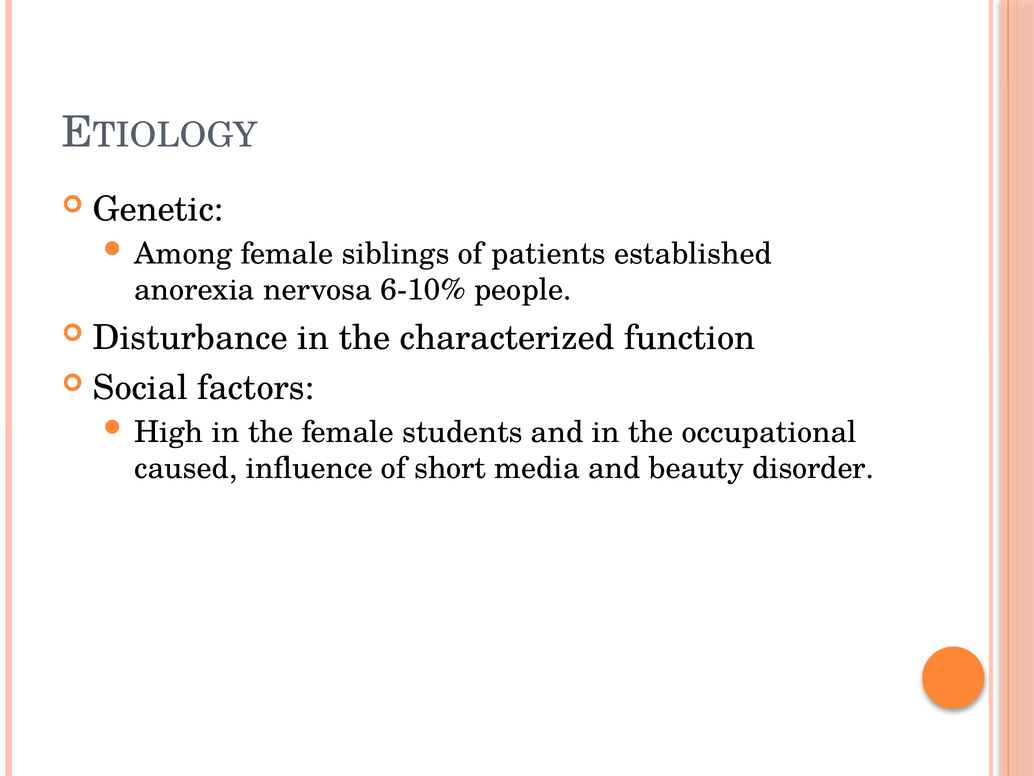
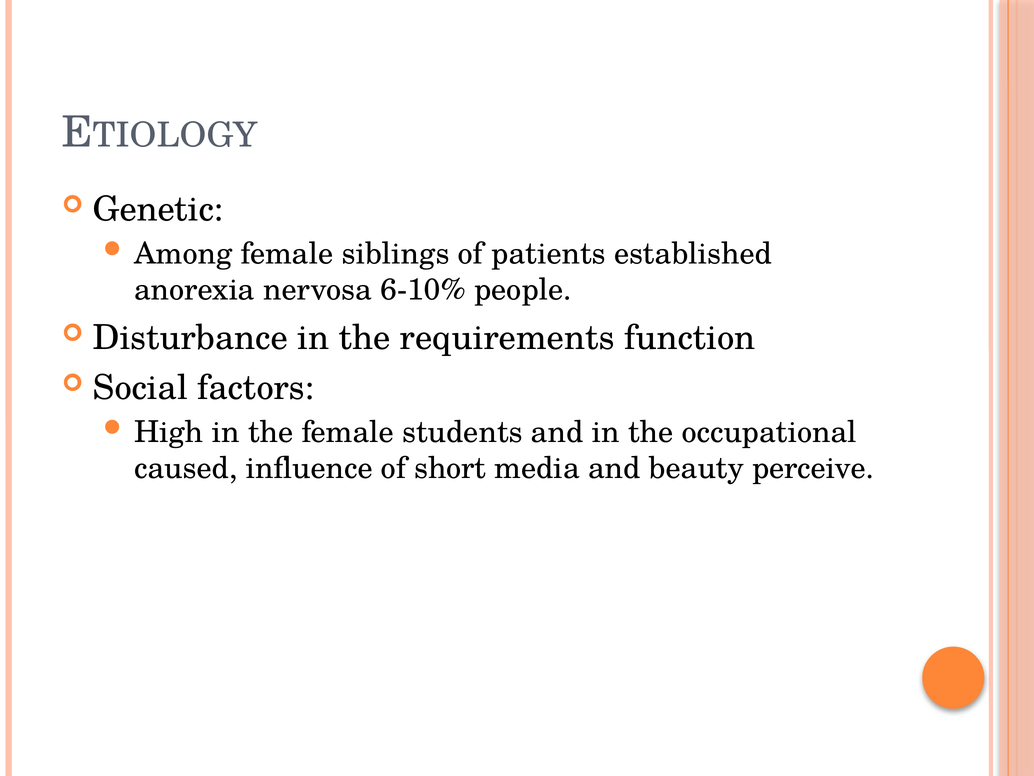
characterized: characterized -> requirements (507, 338)
disorder: disorder -> perceive (813, 468)
